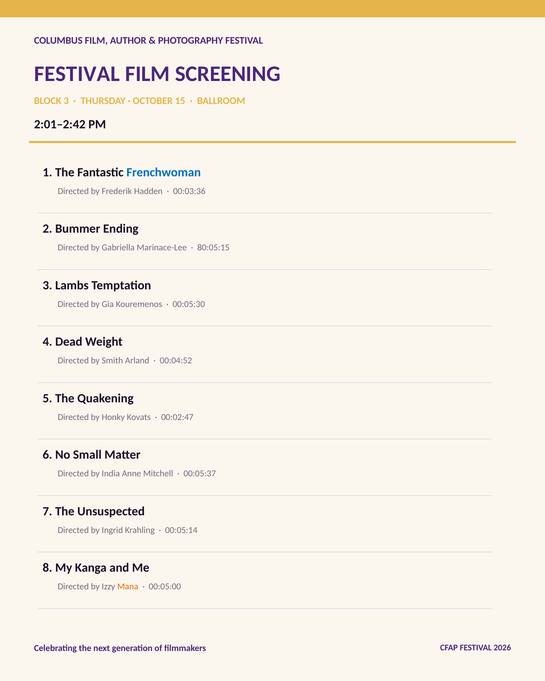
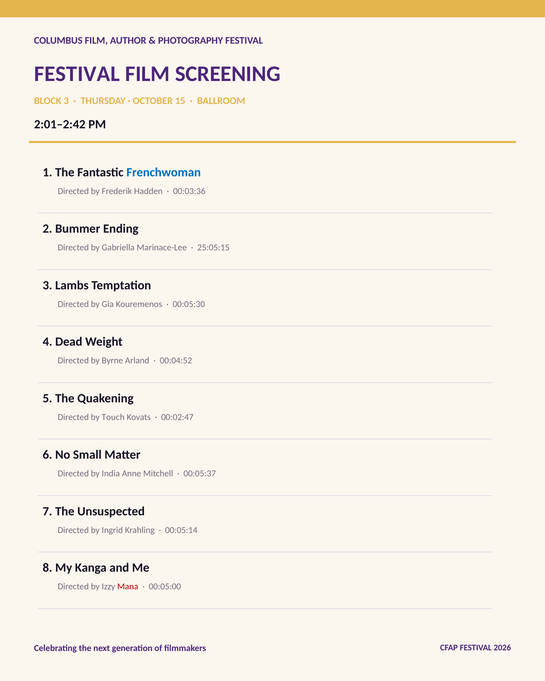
80:05:15: 80:05:15 -> 25:05:15 (213, 248)
Smith: Smith -> Byrne (112, 361)
Honky: Honky -> Touch (113, 417)
Mana colour: orange -> red (128, 587)
